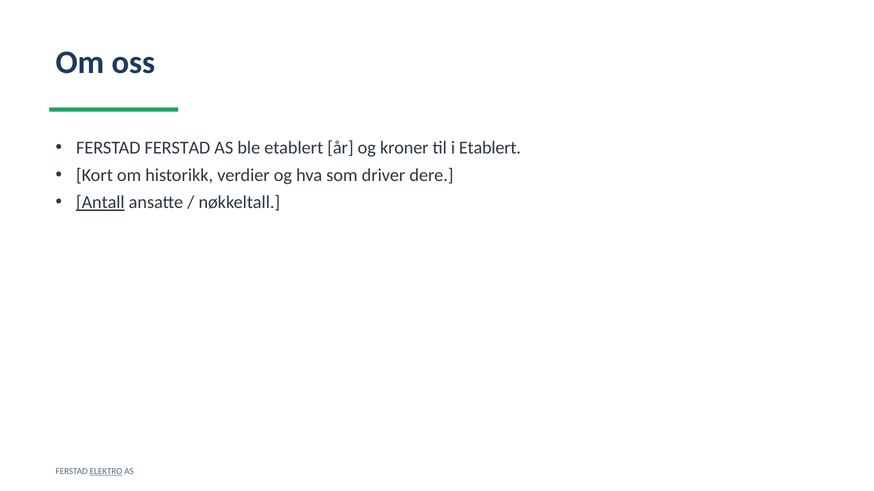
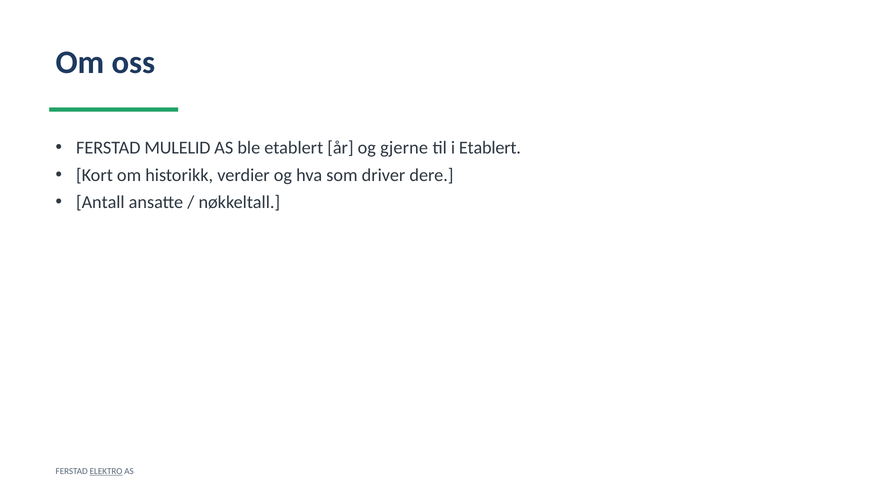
FERSTAD FERSTAD: FERSTAD -> MULELID (178, 148)
kroner: kroner -> gjerne (404, 148)
Antall underline: present -> none (100, 203)
